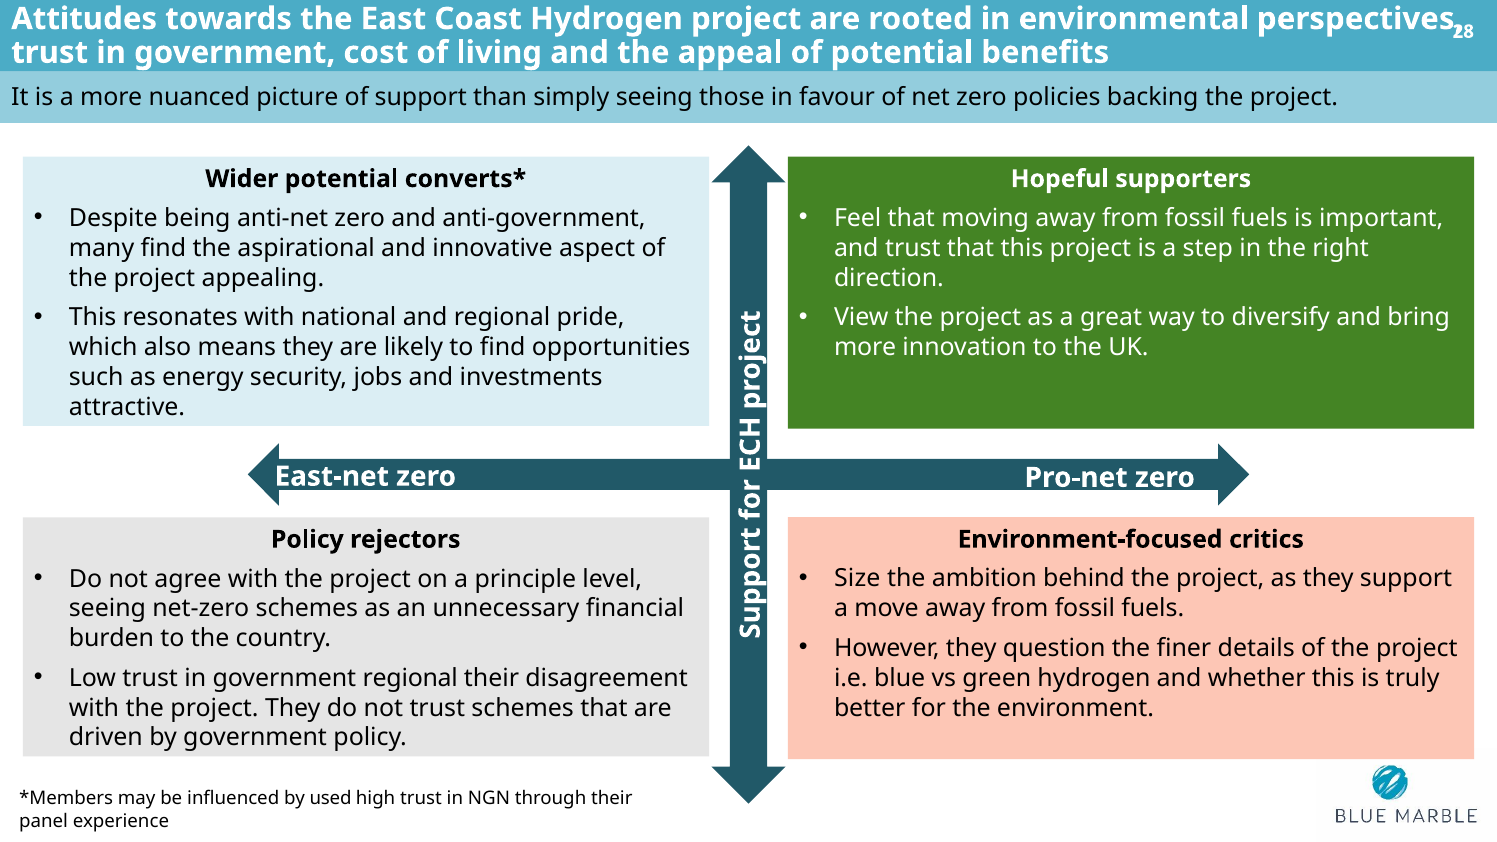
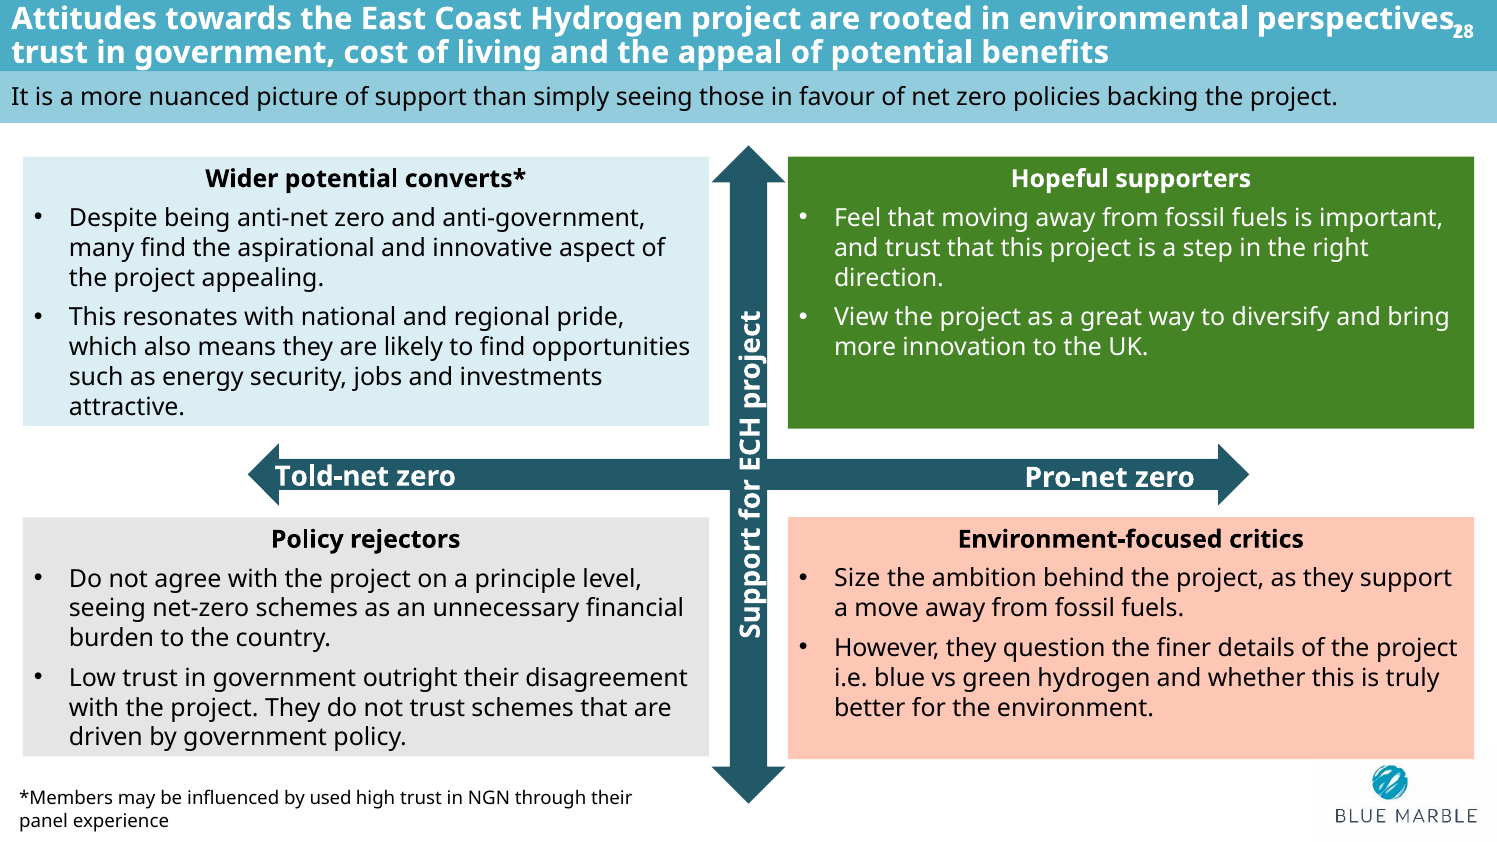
East-net: East-net -> Told-net (332, 476)
government regional: regional -> outright (410, 678)
